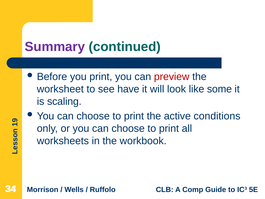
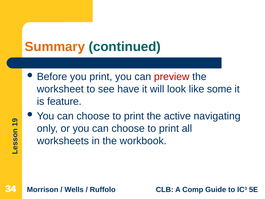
Summary colour: purple -> orange (55, 47)
scaling: scaling -> feature (64, 101)
conditions: conditions -> navigating (217, 116)
